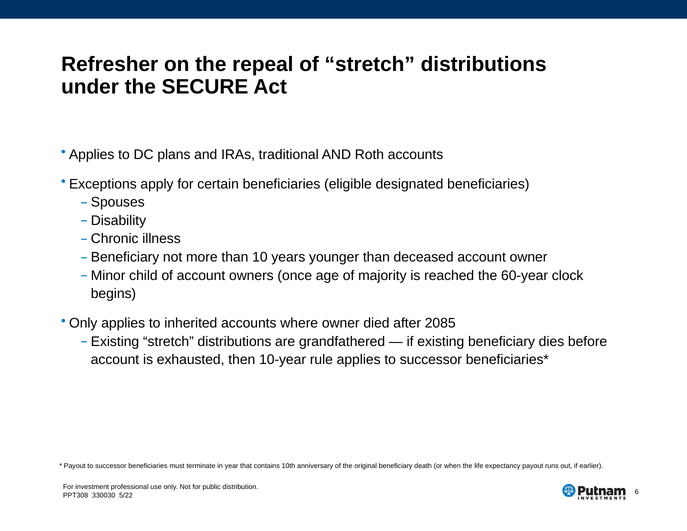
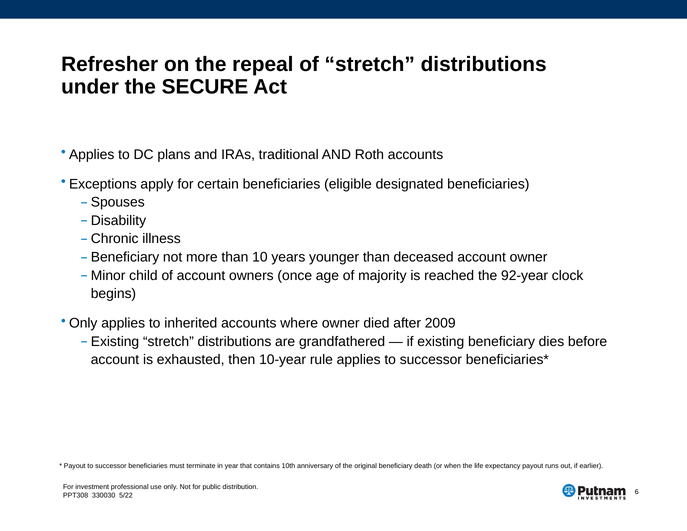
60-year: 60-year -> 92-year (525, 275)
2085: 2085 -> 2009 (440, 323)
